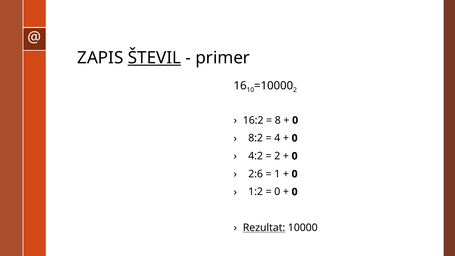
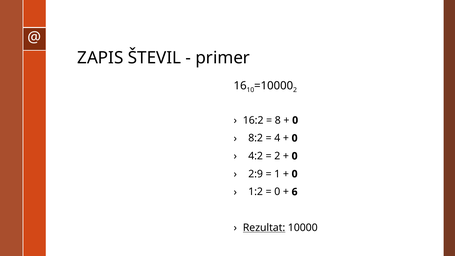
ŠTEVIL underline: present -> none (154, 58)
2:6: 2:6 -> 2:9 (256, 174)
0: 0 -> 6 (295, 192)
